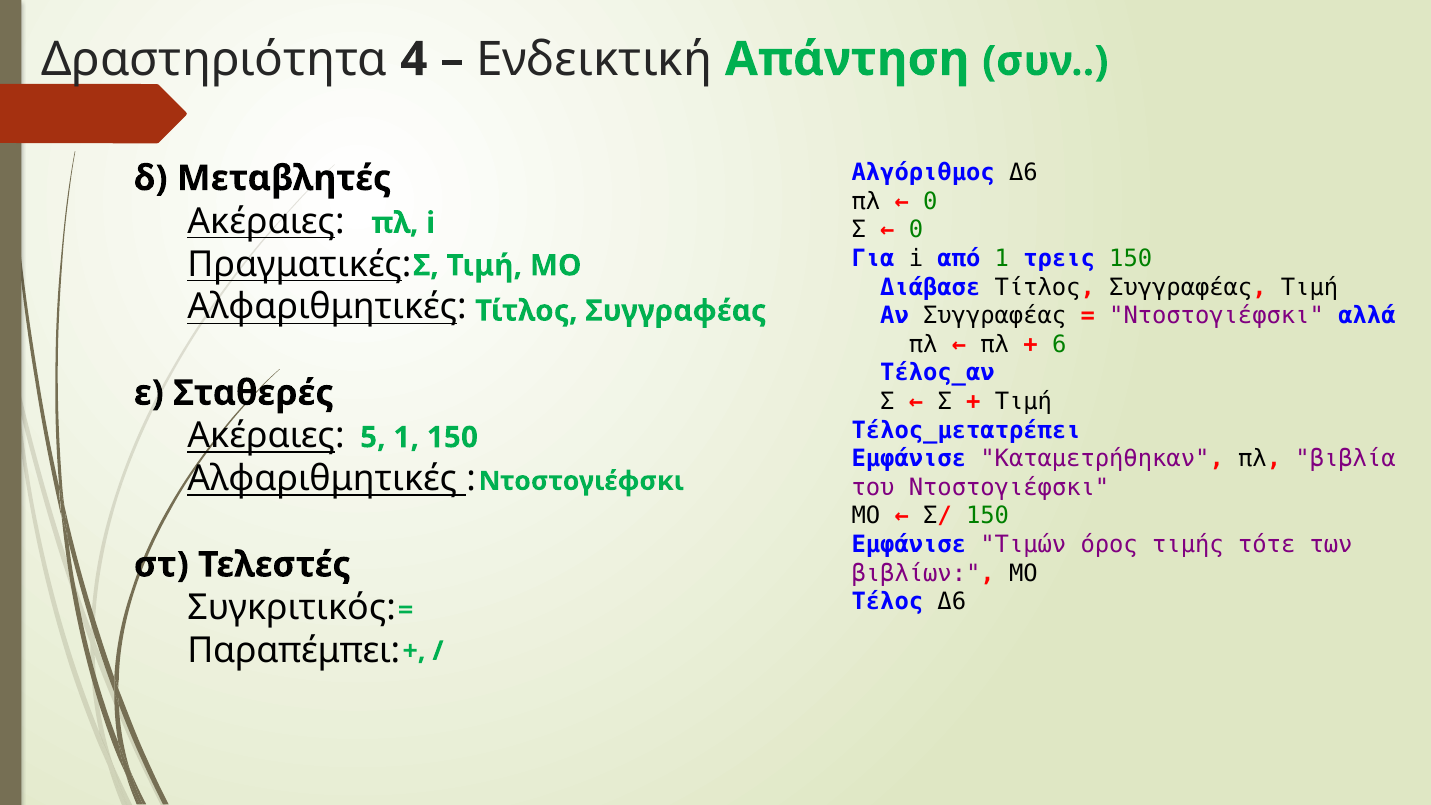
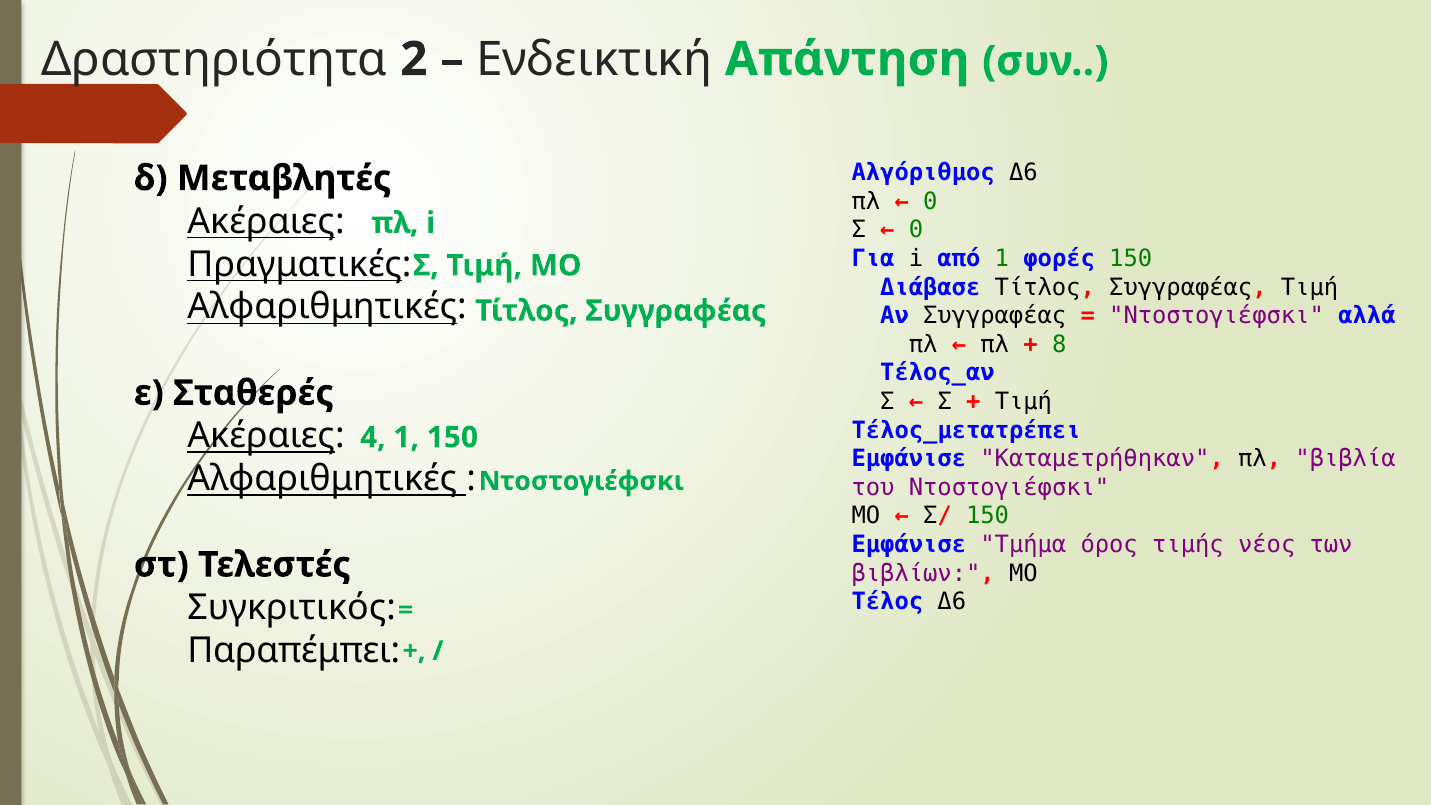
4: 4 -> 2 (414, 59)
τρεις: τρεις -> φορές (1059, 259)
6: 6 -> 8 (1059, 344)
5: 5 -> 4 (373, 437)
Τιμών: Τιμών -> Τμήμα (1023, 545)
τότε: τότε -> νέος (1267, 545)
